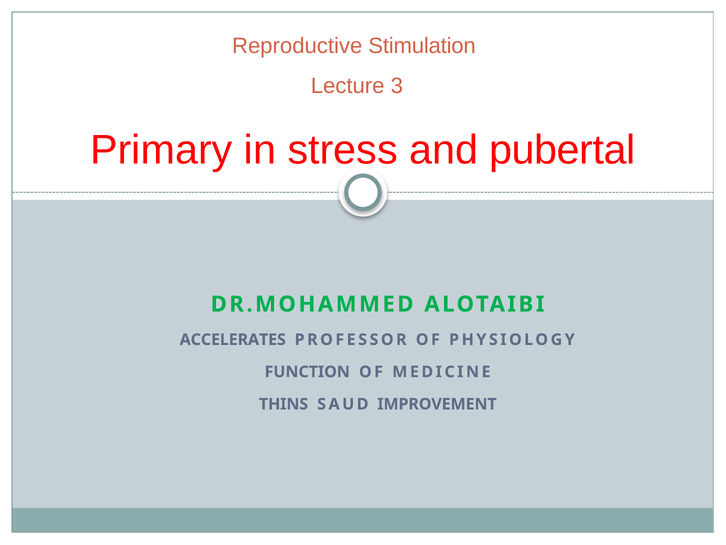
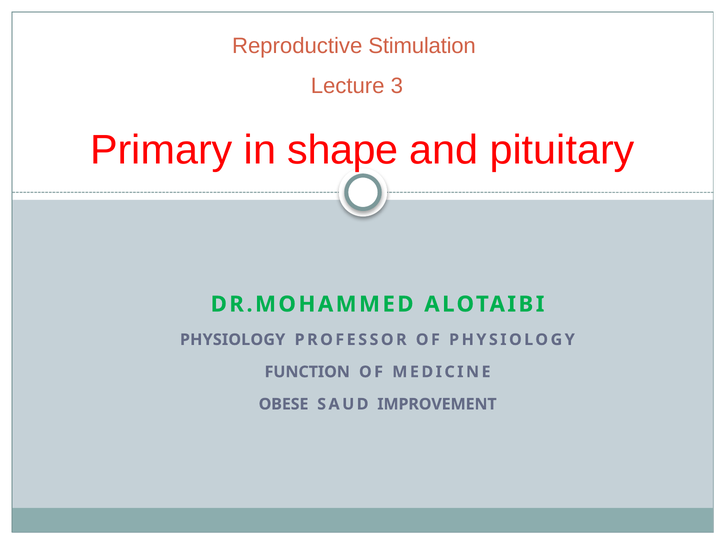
stress: stress -> shape (343, 150)
pubertal: pubertal -> pituitary (562, 150)
ACCELERATES: ACCELERATES -> PHYSIOLOGY (233, 339)
THINS: THINS -> OBESE (284, 404)
